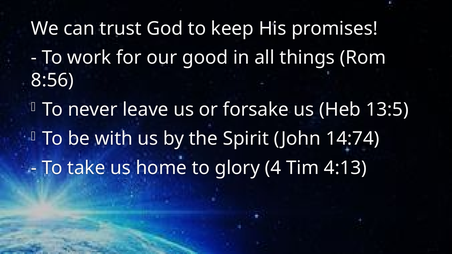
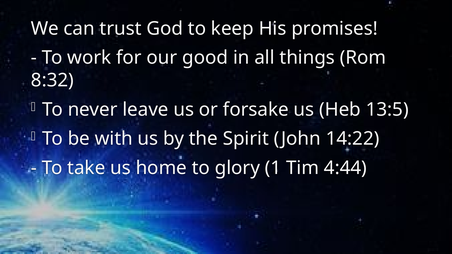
8:56: 8:56 -> 8:32 (52, 80)
14:74: 14:74 -> 14:22 (353, 139)
4: 4 -> 1 (273, 168)
4:13: 4:13 -> 4:44 (345, 168)
